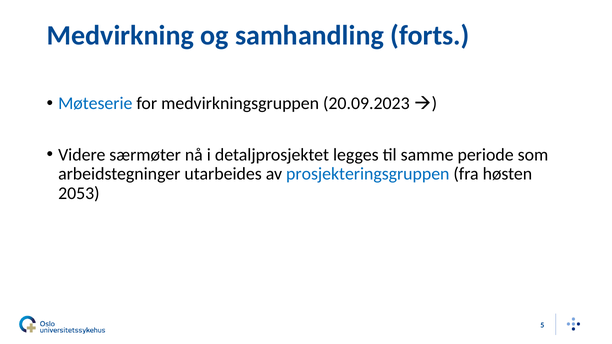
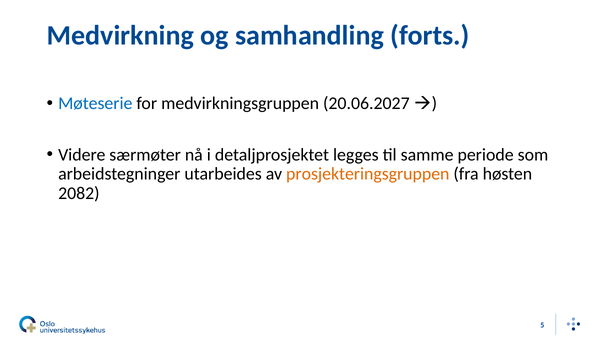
20.09.2023: 20.09.2023 -> 20.06.2027 (366, 103)
prosjekteringsgruppen colour: blue -> orange (368, 174)
2053: 2053 -> 2082 (79, 193)
